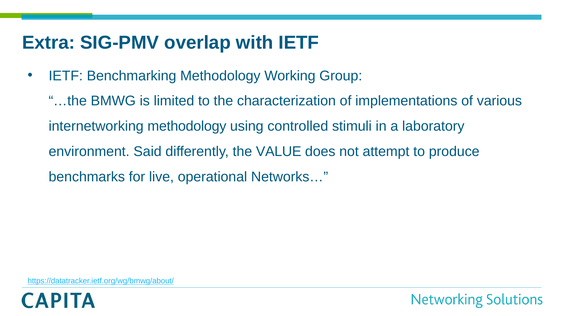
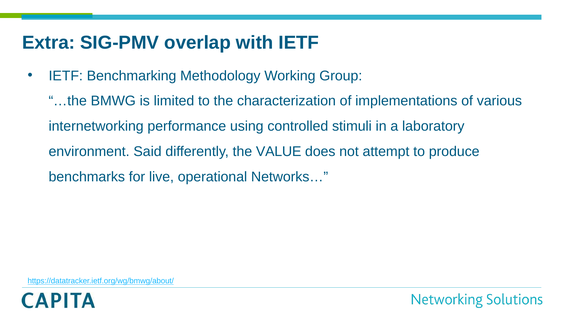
internetworking methodology: methodology -> performance (187, 126)
